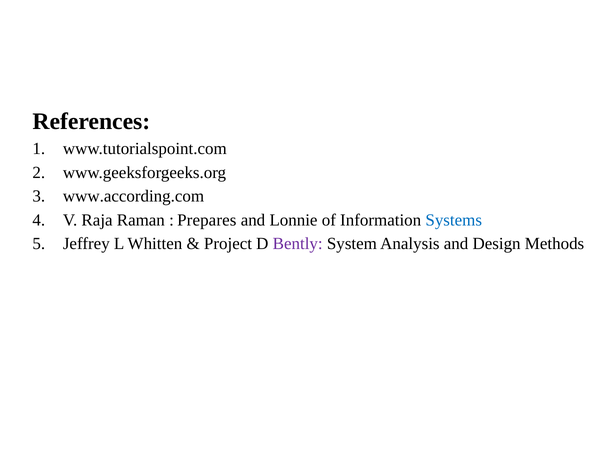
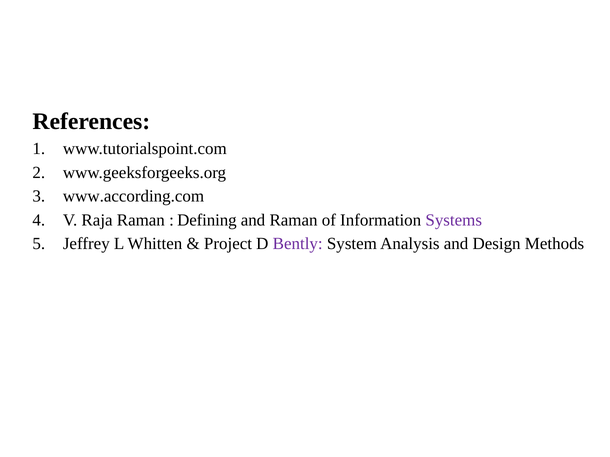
Prepares: Prepares -> Defining (207, 220)
and Lonnie: Lonnie -> Raman (294, 220)
Systems colour: blue -> purple (454, 220)
